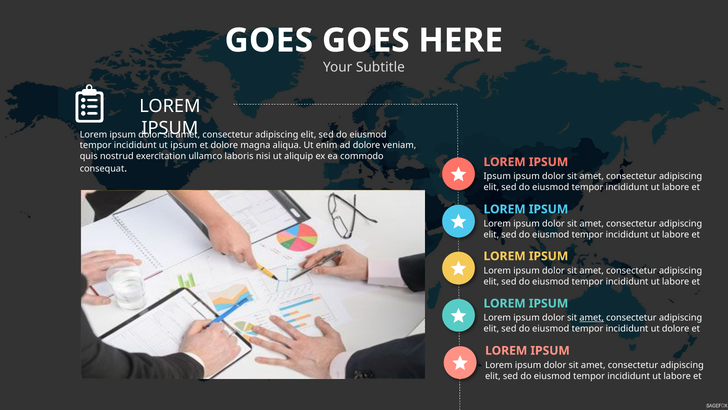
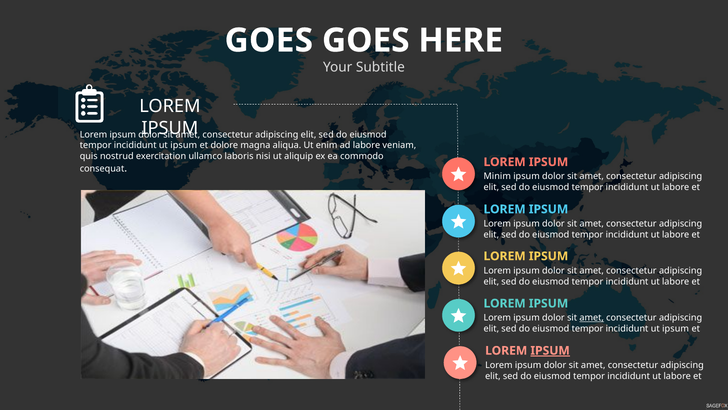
ad dolore: dolore -> labore (367, 145)
Ipsum: Ipsum -> Minim (497, 176)
dolore: dolore -> ipsum (676, 328)
IPSUM underline: none -> present (550, 350)
